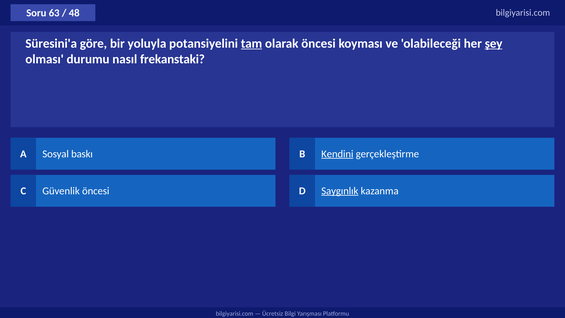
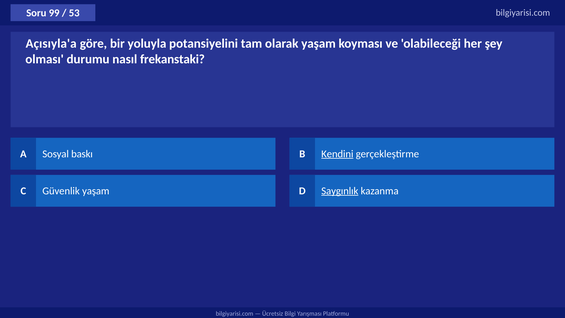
63: 63 -> 99 (54, 13)
48: 48 -> 53 (74, 13)
Süresini'a: Süresini'a -> Açısıyla'a (51, 43)
tam underline: present -> none (252, 43)
olarak öncesi: öncesi -> yaşam (319, 43)
şey underline: present -> none (494, 43)
Güvenlik öncesi: öncesi -> yaşam (96, 191)
